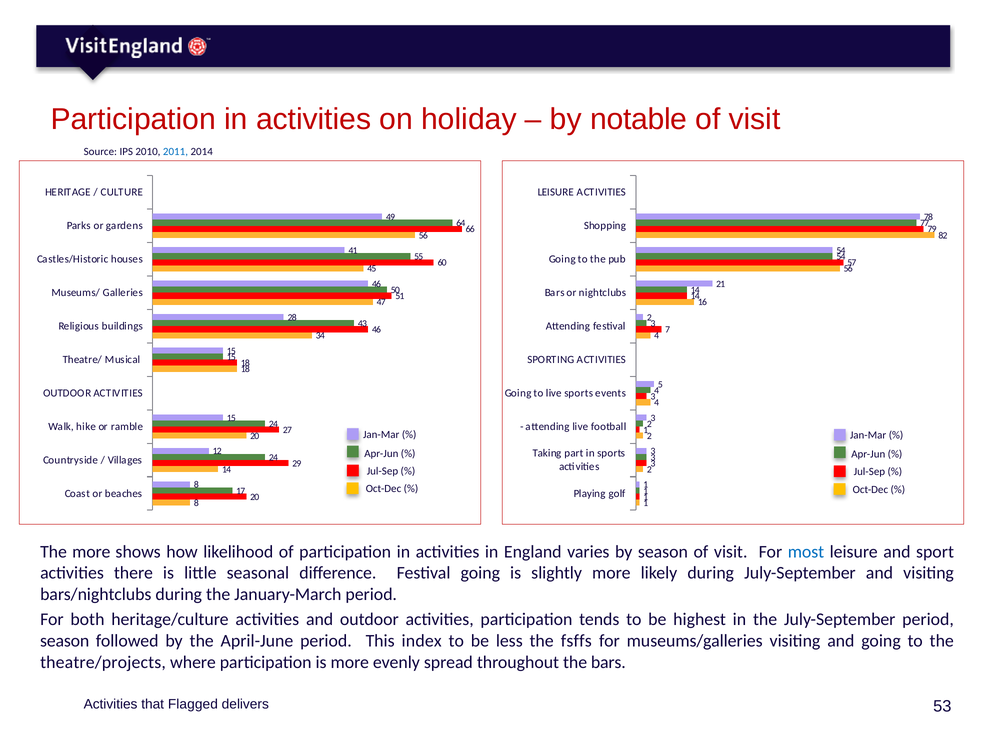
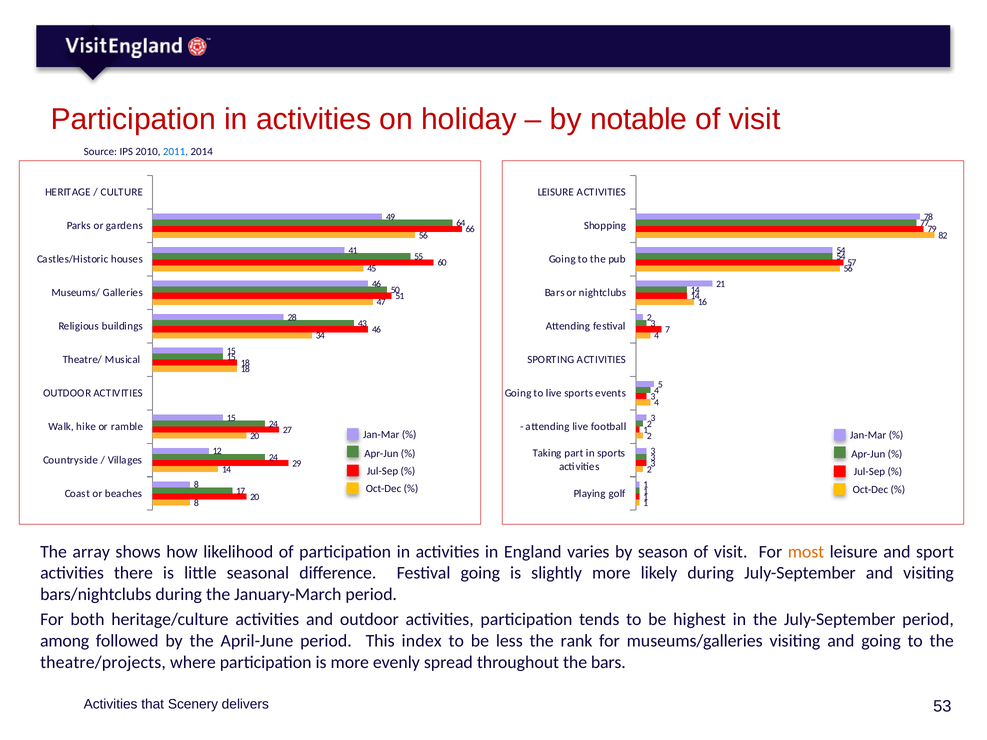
The more: more -> array (91, 552)
most colour: blue -> orange (806, 552)
season: season -> among (65, 641)
fsffs: fsffs -> rank (576, 641)
Flagged: Flagged -> Scenery (193, 704)
